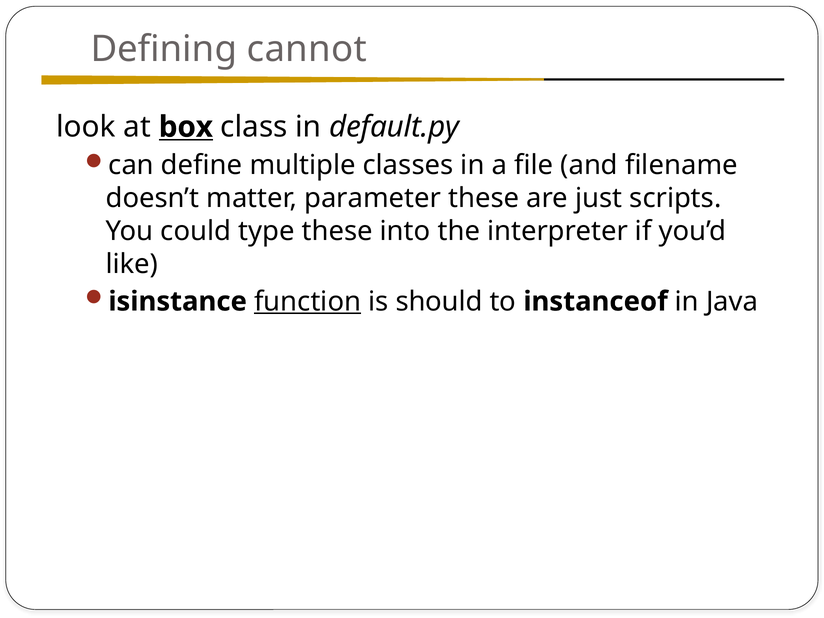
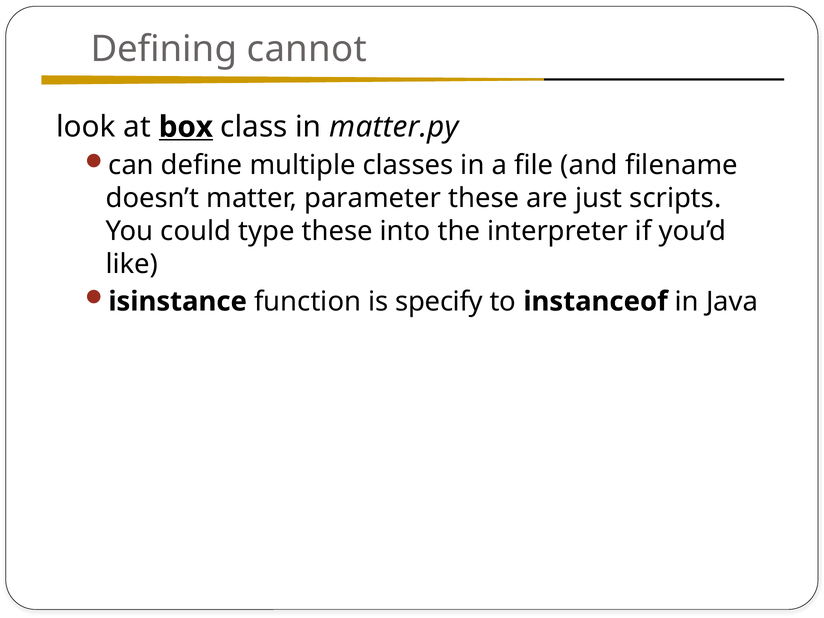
default.py: default.py -> matter.py (394, 127)
function underline: present -> none (308, 301)
should: should -> specify (439, 301)
